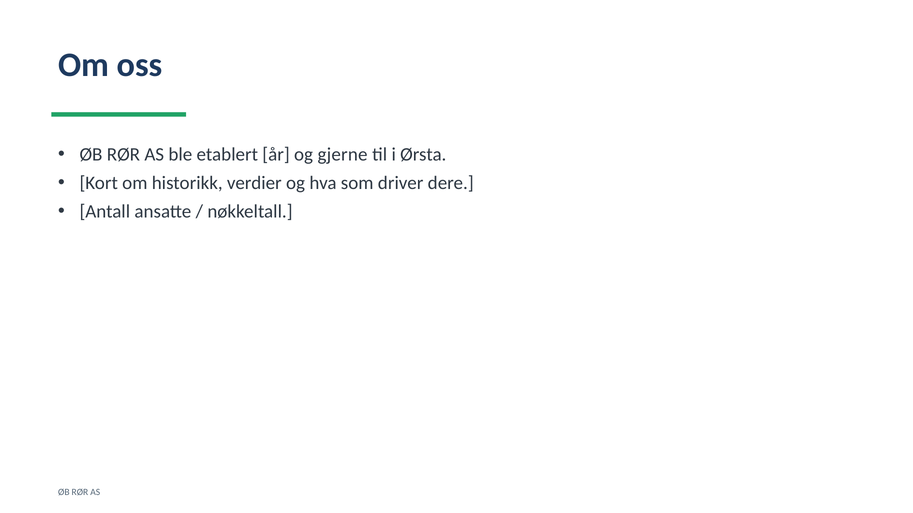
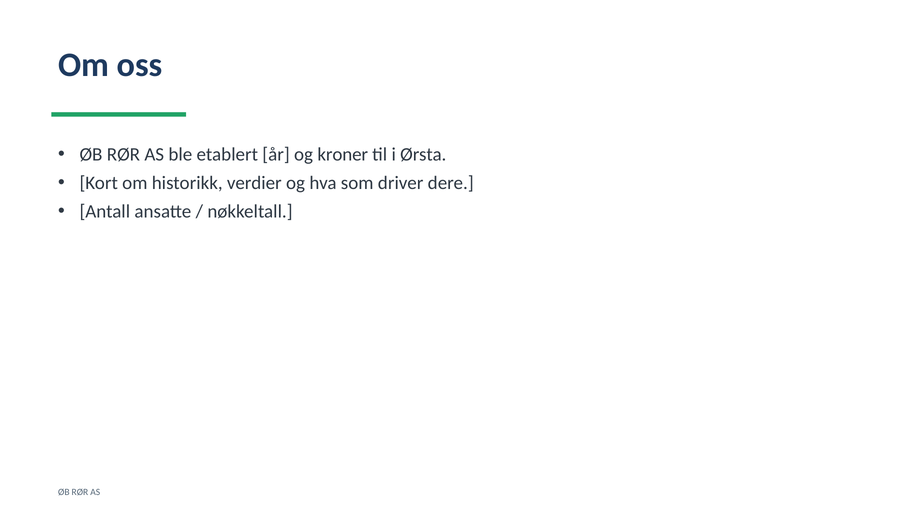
gjerne: gjerne -> kroner (343, 155)
